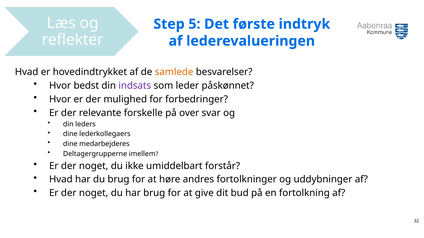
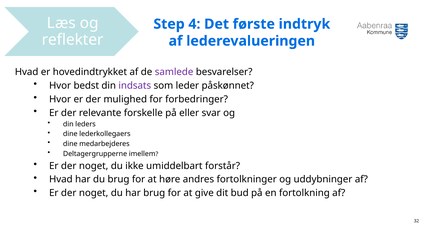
5: 5 -> 4 (194, 24)
samlede colour: orange -> purple (174, 72)
over: over -> eller (189, 113)
